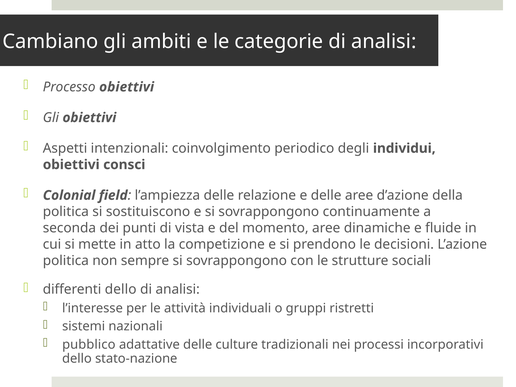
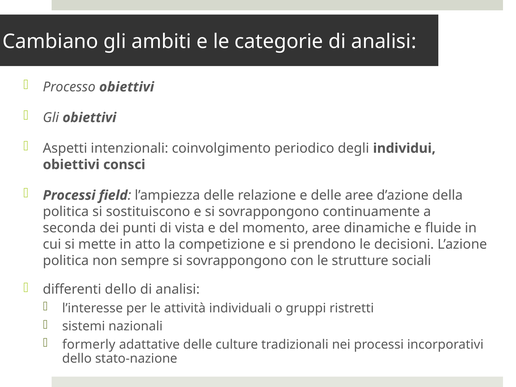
Colonial: Colonial -> Processi (69, 195)
pubblico: pubblico -> formerly (89, 345)
